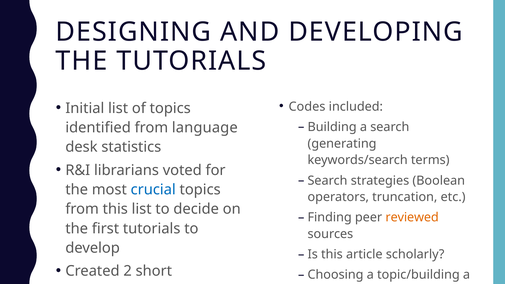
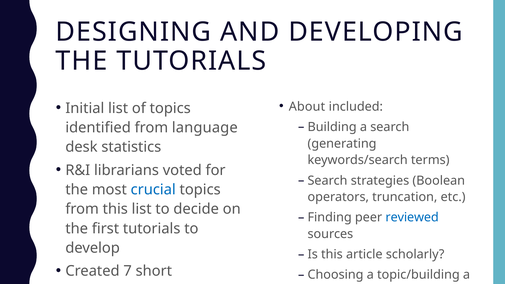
Codes: Codes -> About (307, 107)
reviewed colour: orange -> blue (412, 218)
2: 2 -> 7 (128, 271)
